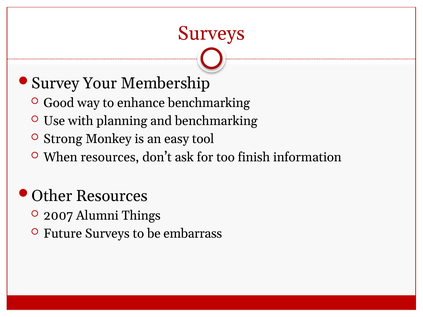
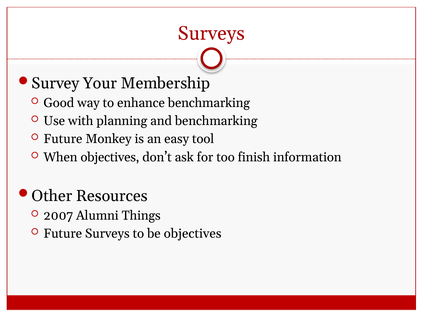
Strong: Strong -> Future (63, 139)
When resources: resources -> objectives (110, 157)
be embarrass: embarrass -> objectives (193, 234)
